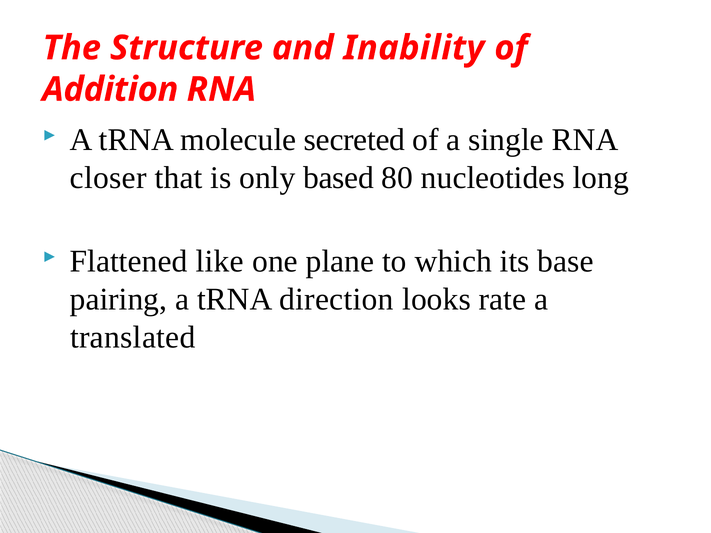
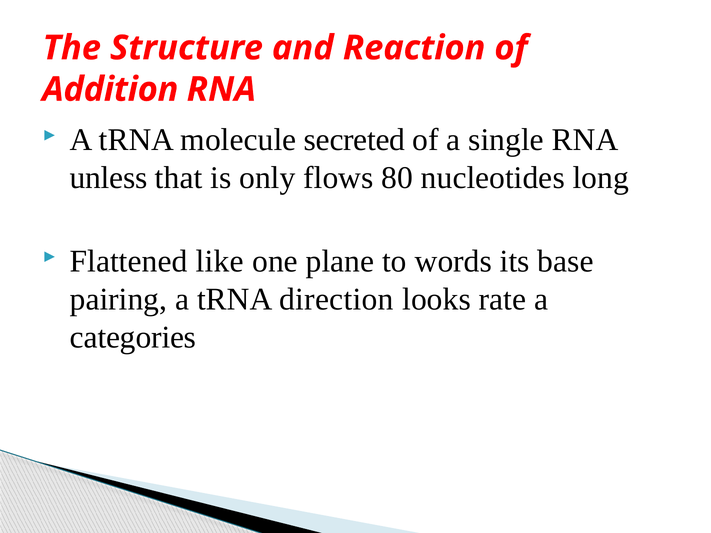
Inability: Inability -> Reaction (414, 48)
closer: closer -> unless (109, 178)
based: based -> flows (338, 178)
which: which -> words (453, 262)
translated: translated -> categories (133, 338)
